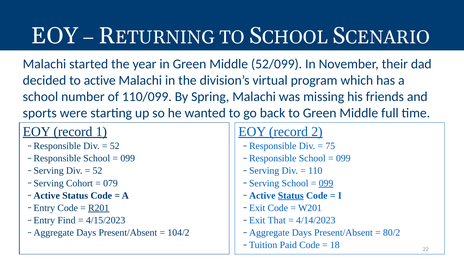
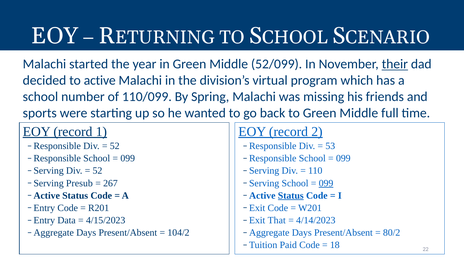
their underline: none -> present (395, 64)
75: 75 -> 53 (330, 146)
Cohort: Cohort -> Presub (79, 183)
079: 079 -> 267 (110, 183)
R201 underline: present -> none (99, 208)
Find: Find -> Data (67, 220)
